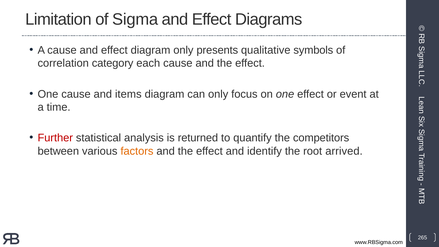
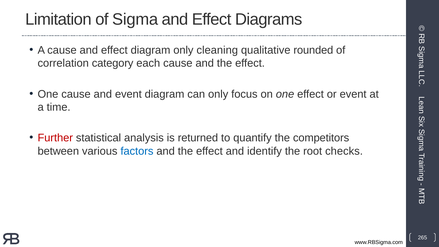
presents: presents -> cleaning (217, 50)
symbols: symbols -> rounded (313, 50)
and items: items -> event (128, 94)
factors colour: orange -> blue (137, 151)
arrived: arrived -> checks (344, 151)
